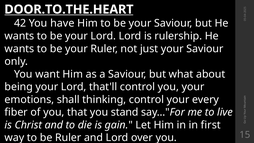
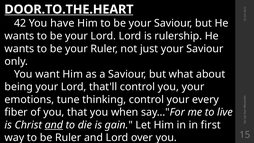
shall: shall -> tune (68, 99)
stand: stand -> when (125, 112)
and underline: none -> present (54, 125)
